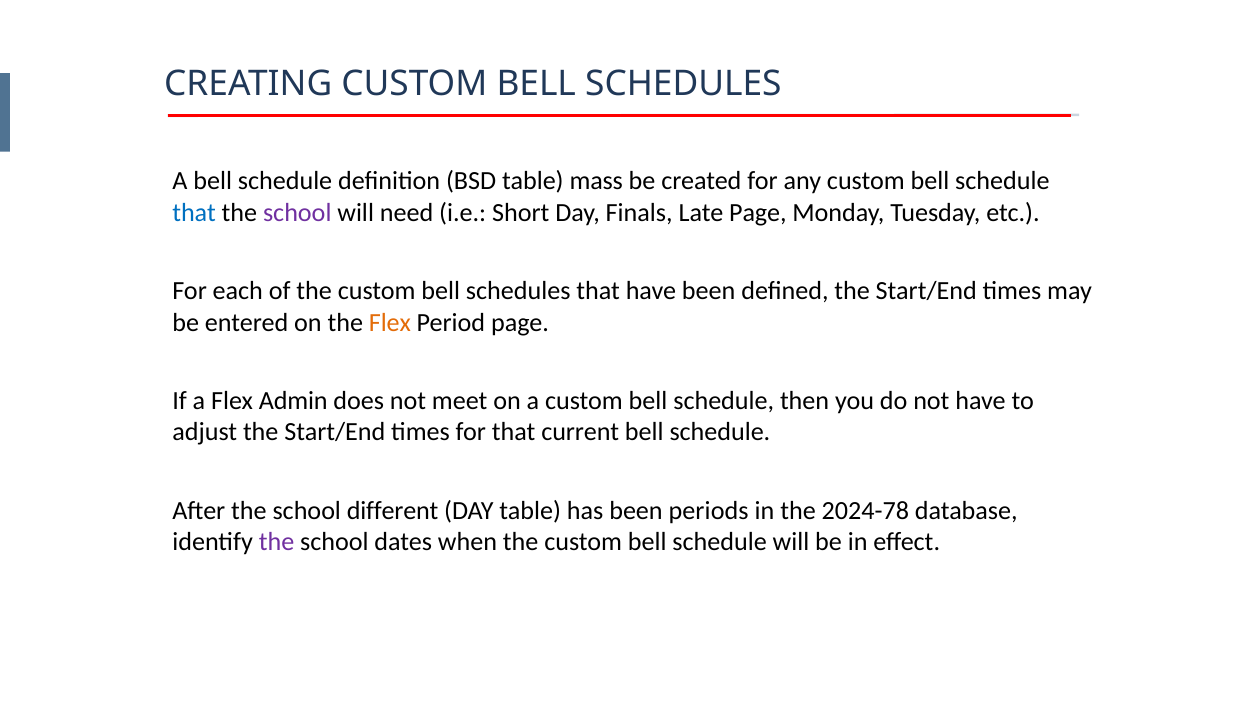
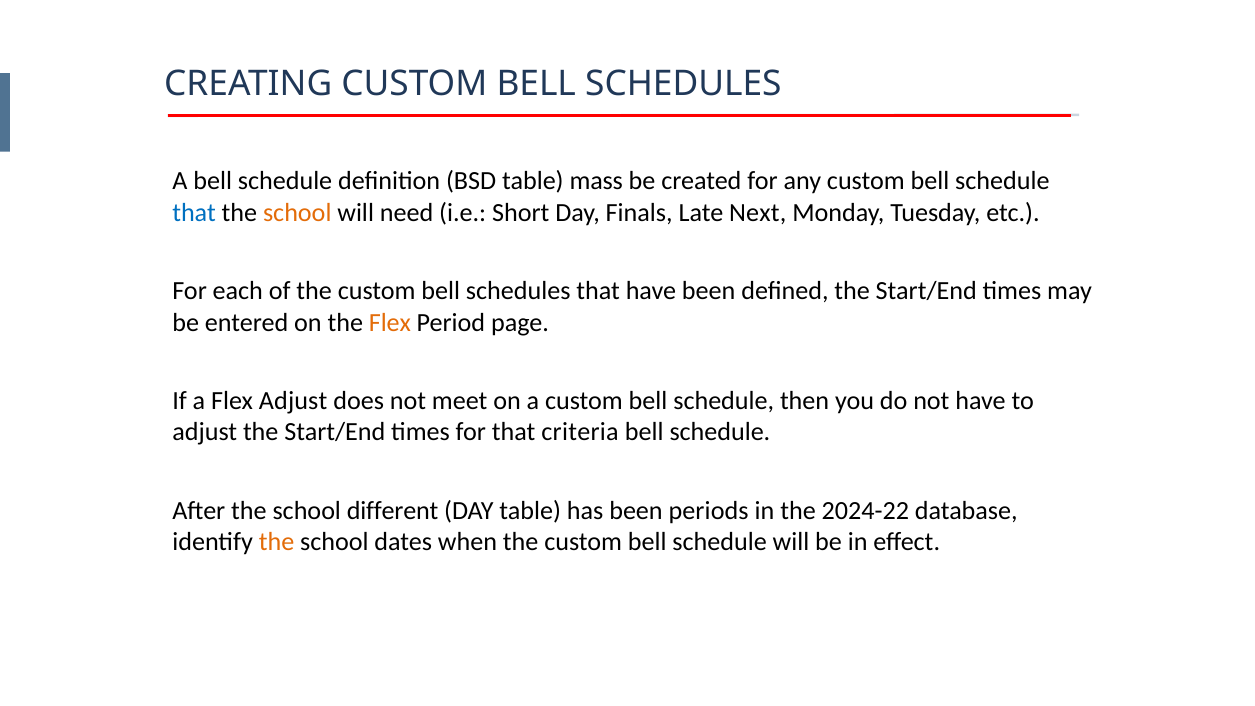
school colour: purple -> orange (297, 213)
Late Page: Page -> Next (758, 213)
Flex Admin: Admin -> Adjust (293, 401)
current: current -> criteria (580, 432)
2024-78: 2024-78 -> 2024-22 (865, 511)
the colour: purple -> orange (277, 542)
